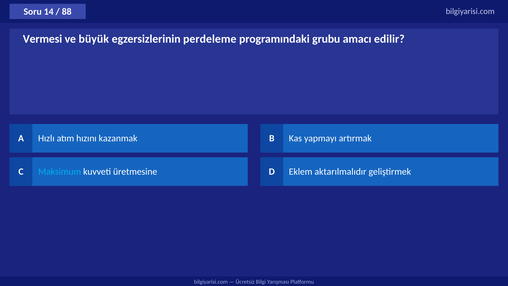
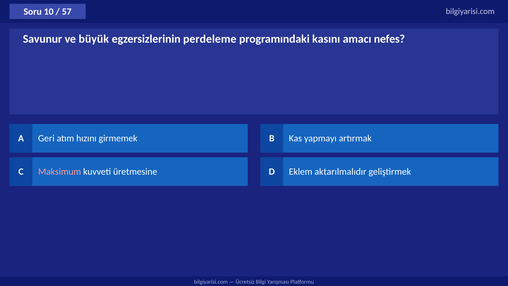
14: 14 -> 10 (49, 12)
88: 88 -> 57 (67, 12)
Vermesi: Vermesi -> Savunur (42, 39)
grubu: grubu -> kasını (326, 39)
edilir: edilir -> nefes (389, 39)
Hızlı: Hızlı -> Geri (46, 138)
kazanmak: kazanmak -> girmemek (118, 138)
Maksimum colour: light blue -> pink (60, 172)
